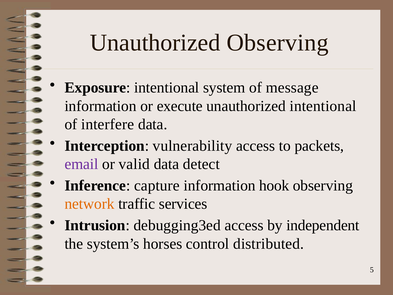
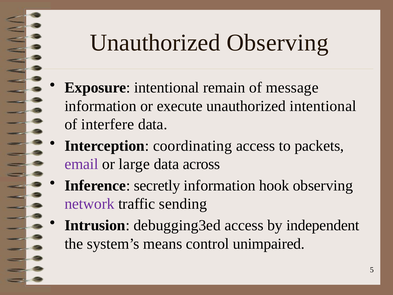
system: system -> remain (224, 88)
vulnerability: vulnerability -> coordinating (192, 146)
valid: valid -> large (134, 164)
detect: detect -> across (201, 164)
capture: capture -> secretly (157, 185)
network colour: orange -> purple (90, 204)
services: services -> sending (183, 204)
horses: horses -> means (163, 244)
distributed: distributed -> unimpaired (269, 244)
